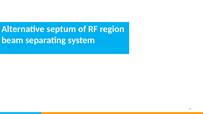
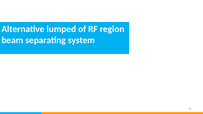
septum: septum -> lumped (61, 29)
